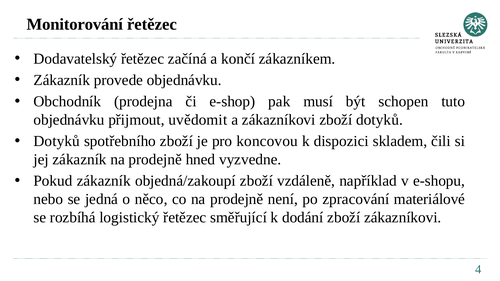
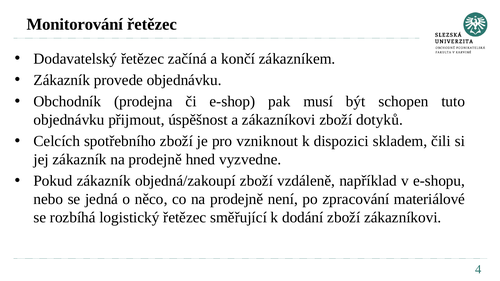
uvědomit: uvědomit -> úspěšnost (198, 120)
Dotyků: Dotyků -> Celcích (57, 141)
koncovou: koncovou -> vzniknout (267, 141)
